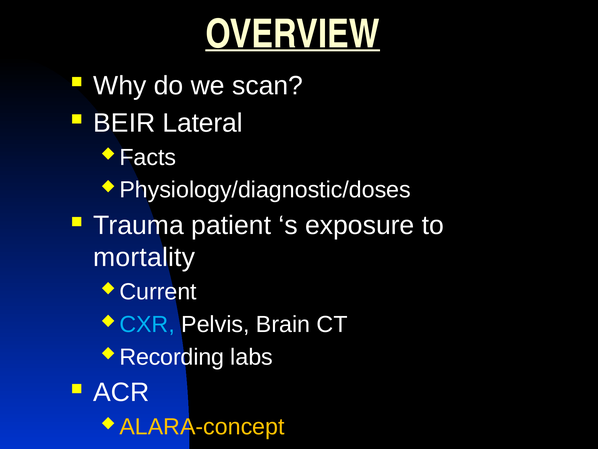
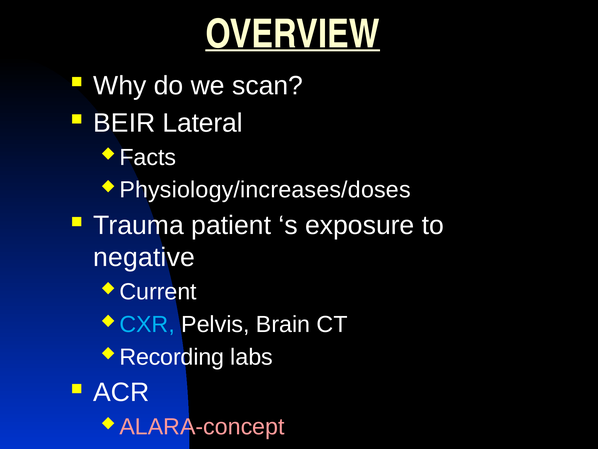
Physiology/diagnostic/doses: Physiology/diagnostic/doses -> Physiology/increases/doses (265, 190)
mortality: mortality -> negative (144, 257)
ALARA-concept colour: yellow -> pink (202, 426)
